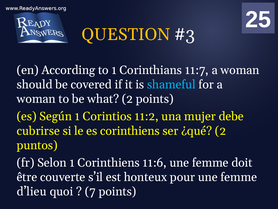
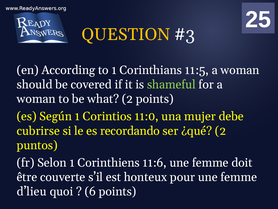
11:7: 11:7 -> 11:5 (197, 70)
shameful colour: light blue -> light green (171, 84)
11:2: 11:2 -> 11:0 (147, 116)
es corinthiens: corinthiens -> recordando (130, 131)
7: 7 -> 6 (90, 191)
